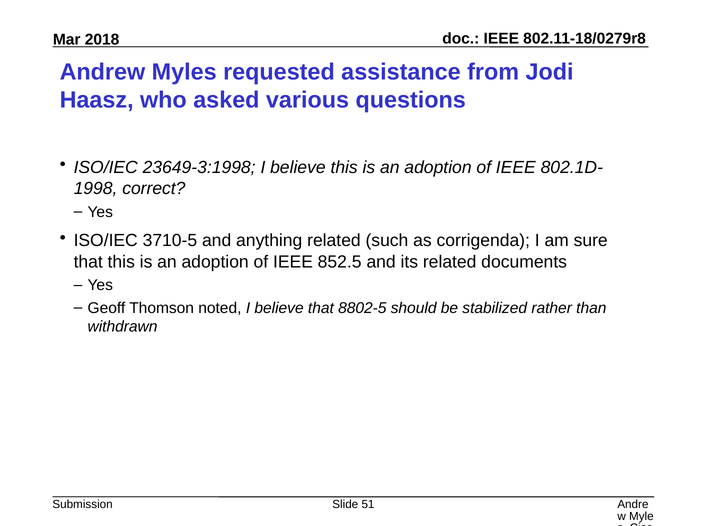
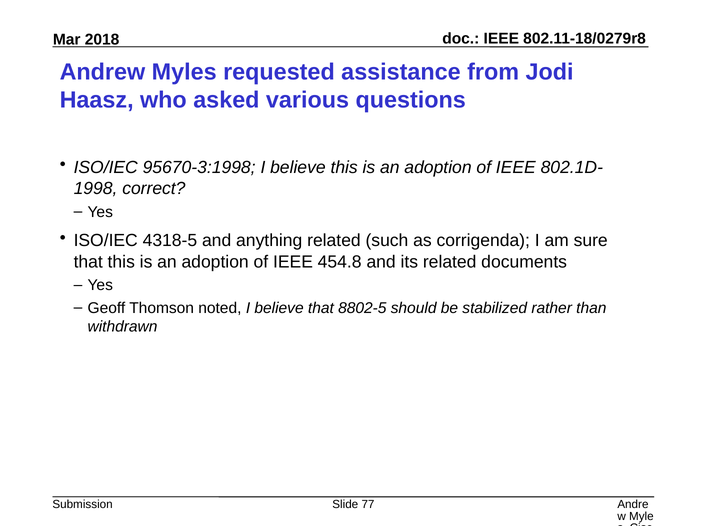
23649-3:1998: 23649-3:1998 -> 95670-3:1998 (199, 167)
3710-5: 3710-5 -> 4318-5 (170, 241)
852.5: 852.5 -> 454.8 (340, 262)
51: 51 -> 77 (368, 504)
